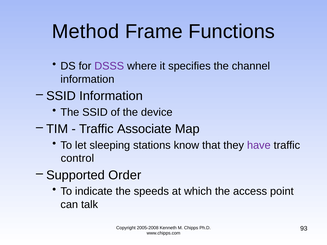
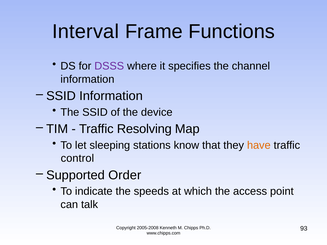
Method: Method -> Interval (86, 32)
Associate: Associate -> Resolving (144, 129)
have colour: purple -> orange (259, 145)
